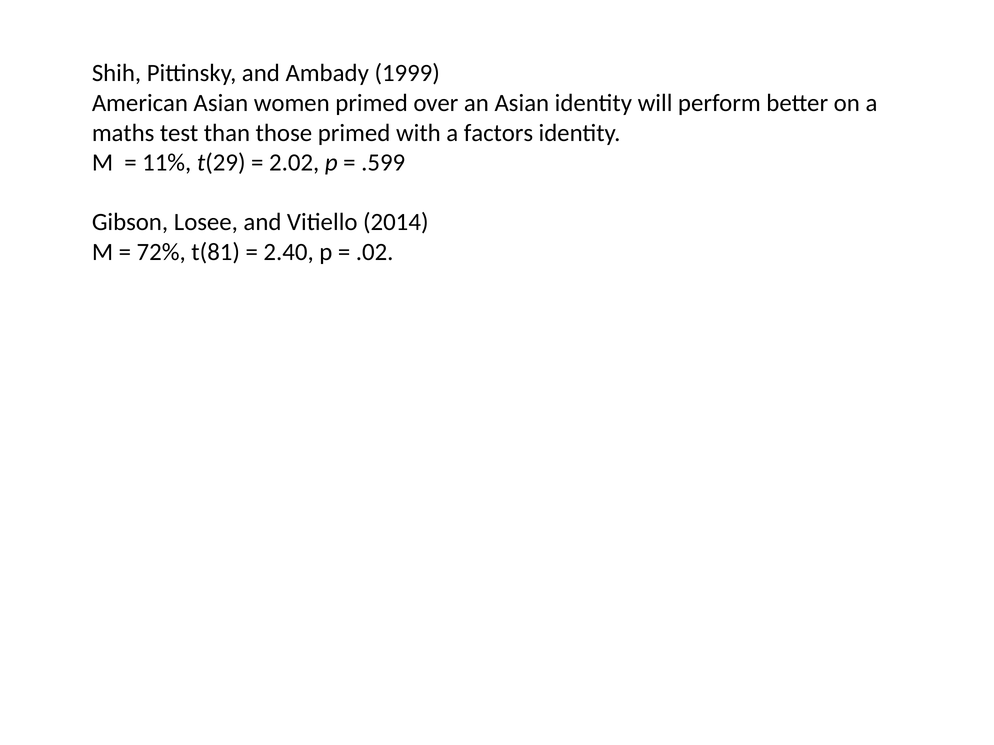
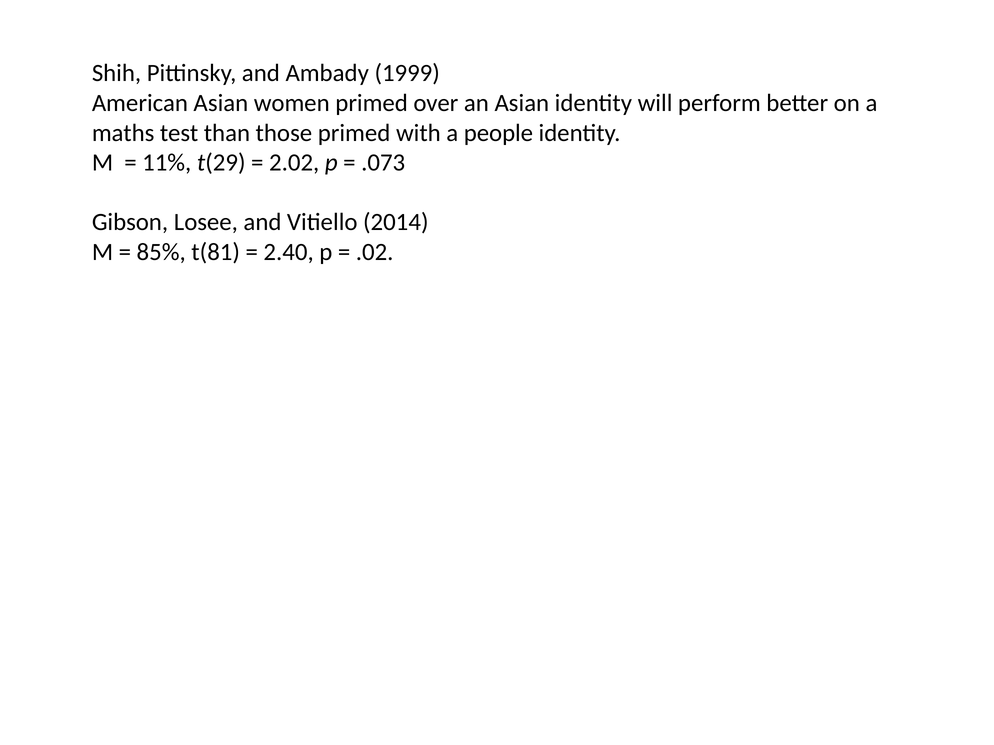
factors: factors -> people (498, 133)
.599: .599 -> .073 (383, 163)
72%: 72% -> 85% (161, 252)
